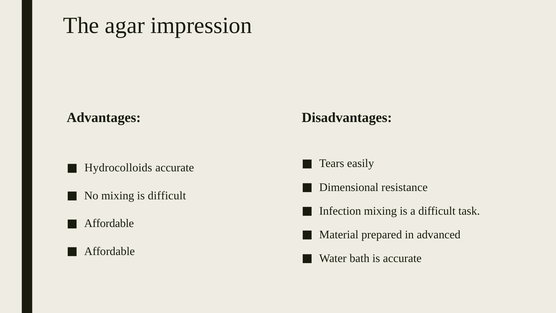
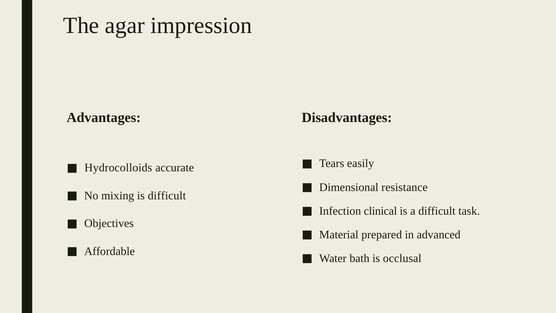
Infection mixing: mixing -> clinical (380, 211)
Affordable: Affordable -> Objectives (109, 223)
is accurate: accurate -> occlusal (402, 258)
